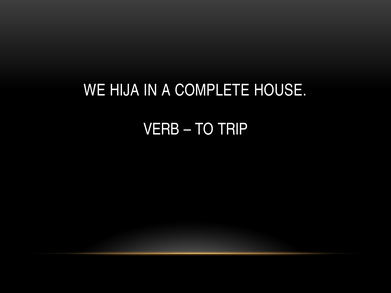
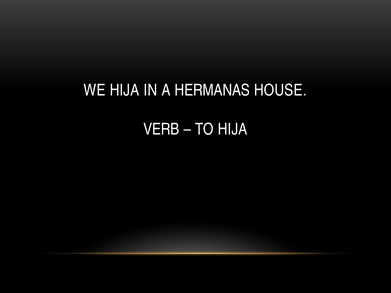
COMPLETE: COMPLETE -> HERMANAS (212, 90)
TO TRIP: TRIP -> HIJA (233, 129)
